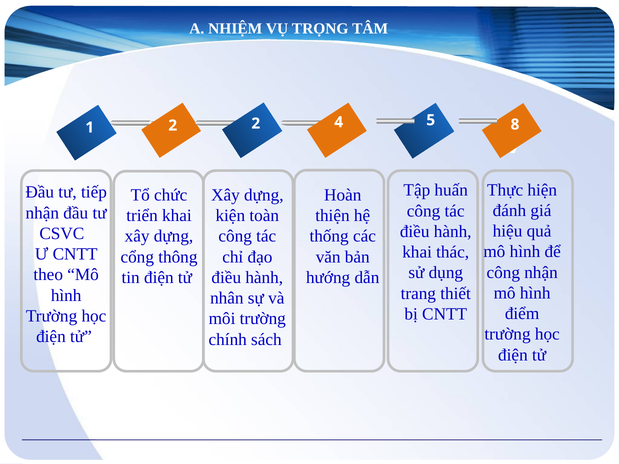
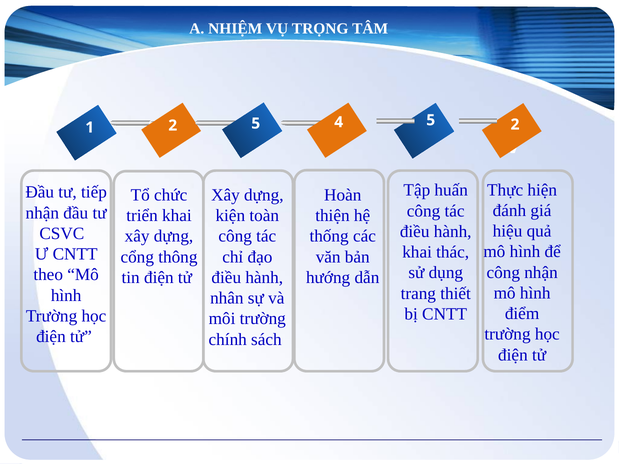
2 2: 2 -> 5 (256, 124)
5 8: 8 -> 2 (515, 125)
